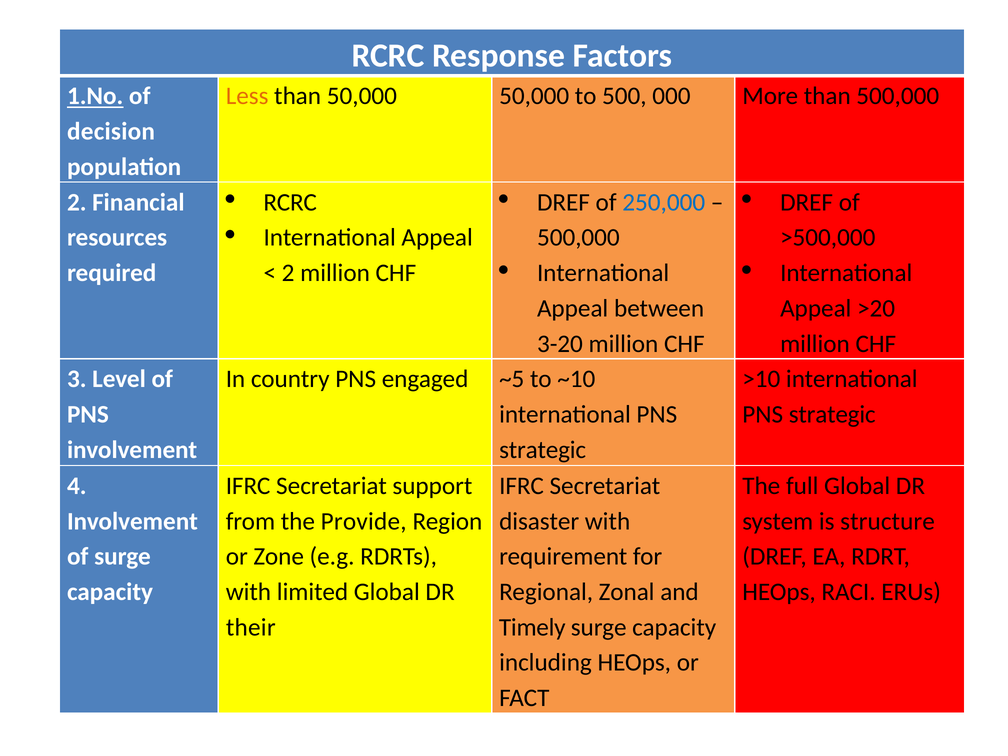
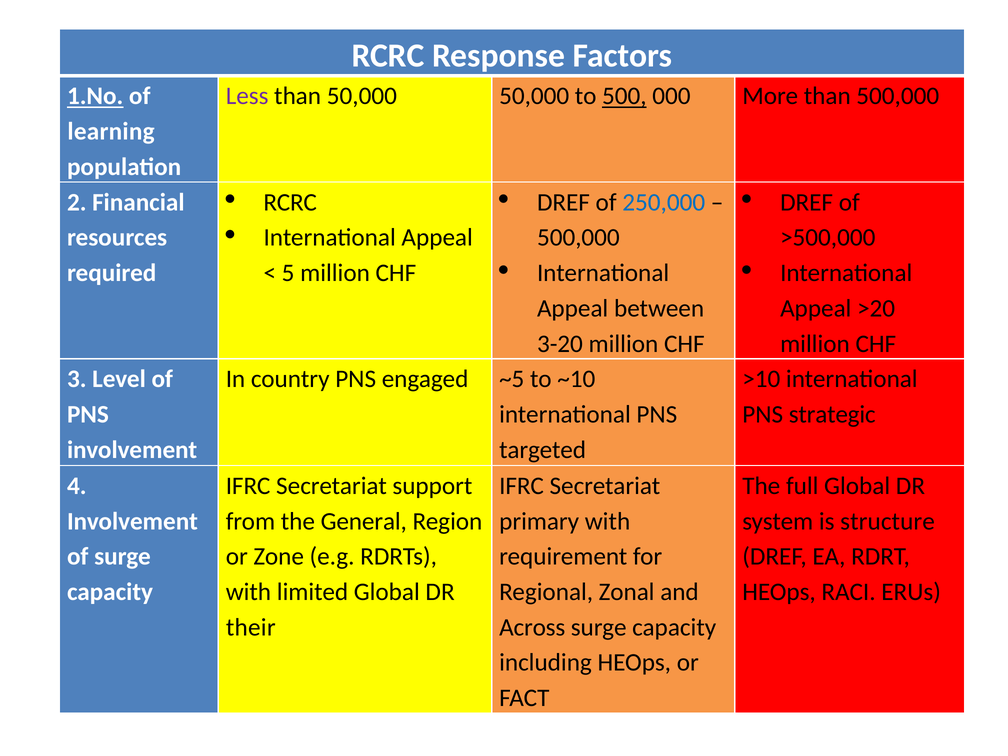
Less colour: orange -> purple (247, 96)
500 underline: none -> present (624, 96)
decision: decision -> learning (111, 132)
2: 2 -> 5 (288, 273)
strategic: strategic -> targeted (543, 450)
Provide: Provide -> General (364, 521)
disaster: disaster -> primary (539, 521)
Timely: Timely -> Across (532, 627)
